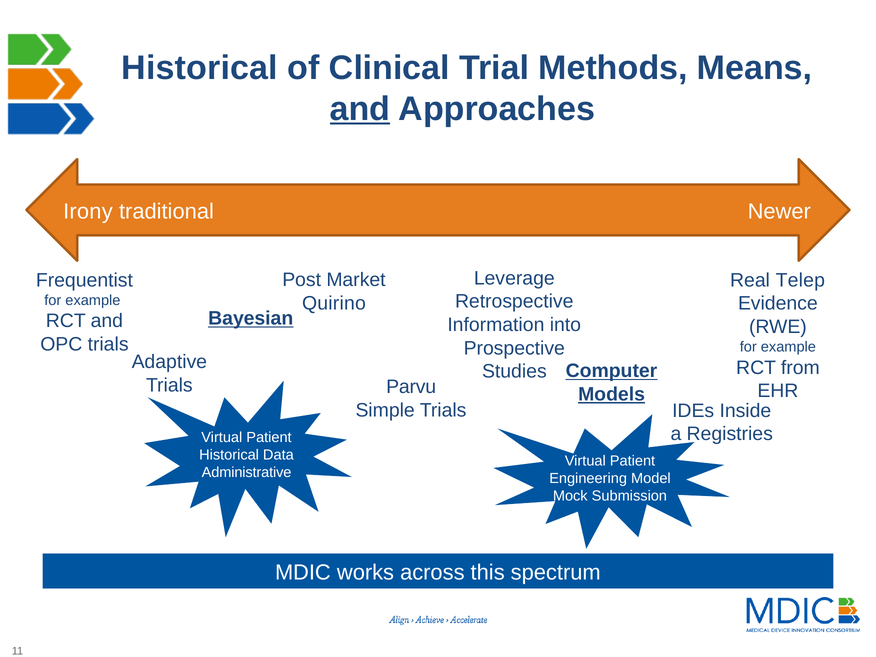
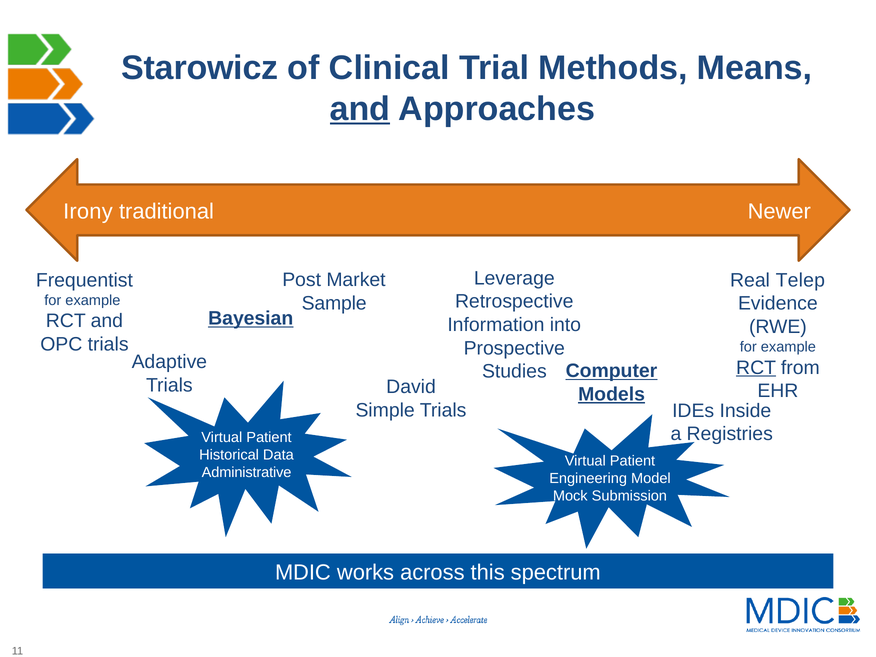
Historical: Historical -> Starowicz (200, 68)
Quirino: Quirino -> Sample (334, 303)
RCT underline: none -> present (756, 368)
Parvu: Parvu -> David (411, 387)
